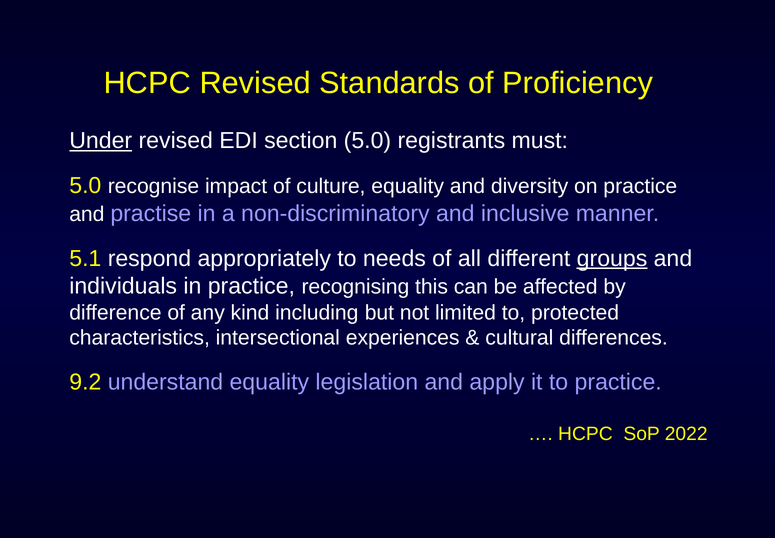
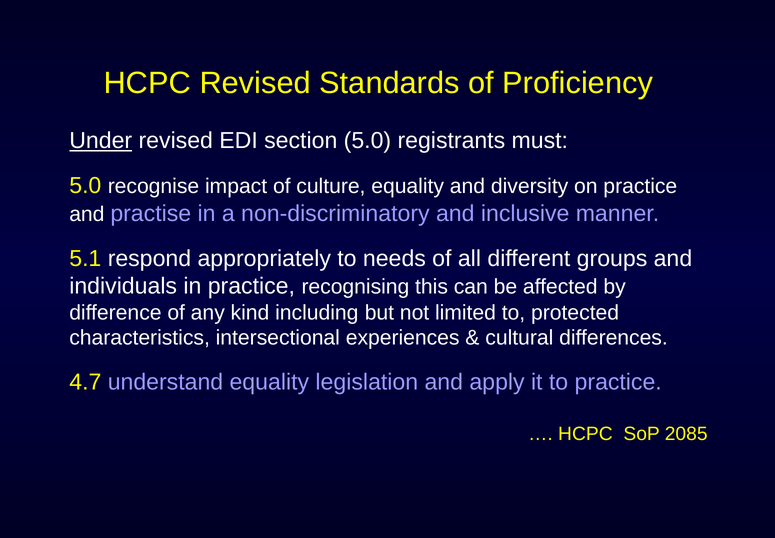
groups underline: present -> none (612, 258)
9.2: 9.2 -> 4.7 (85, 382)
2022: 2022 -> 2085 (686, 434)
